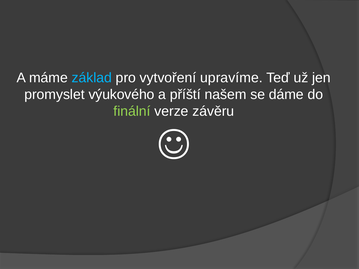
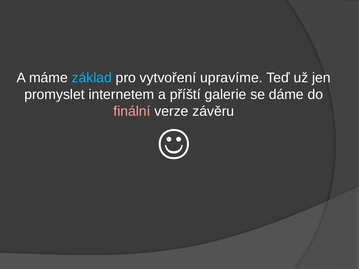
výukového: výukového -> internetem (121, 95)
našem: našem -> galerie (226, 95)
finální colour: light green -> pink (132, 111)
